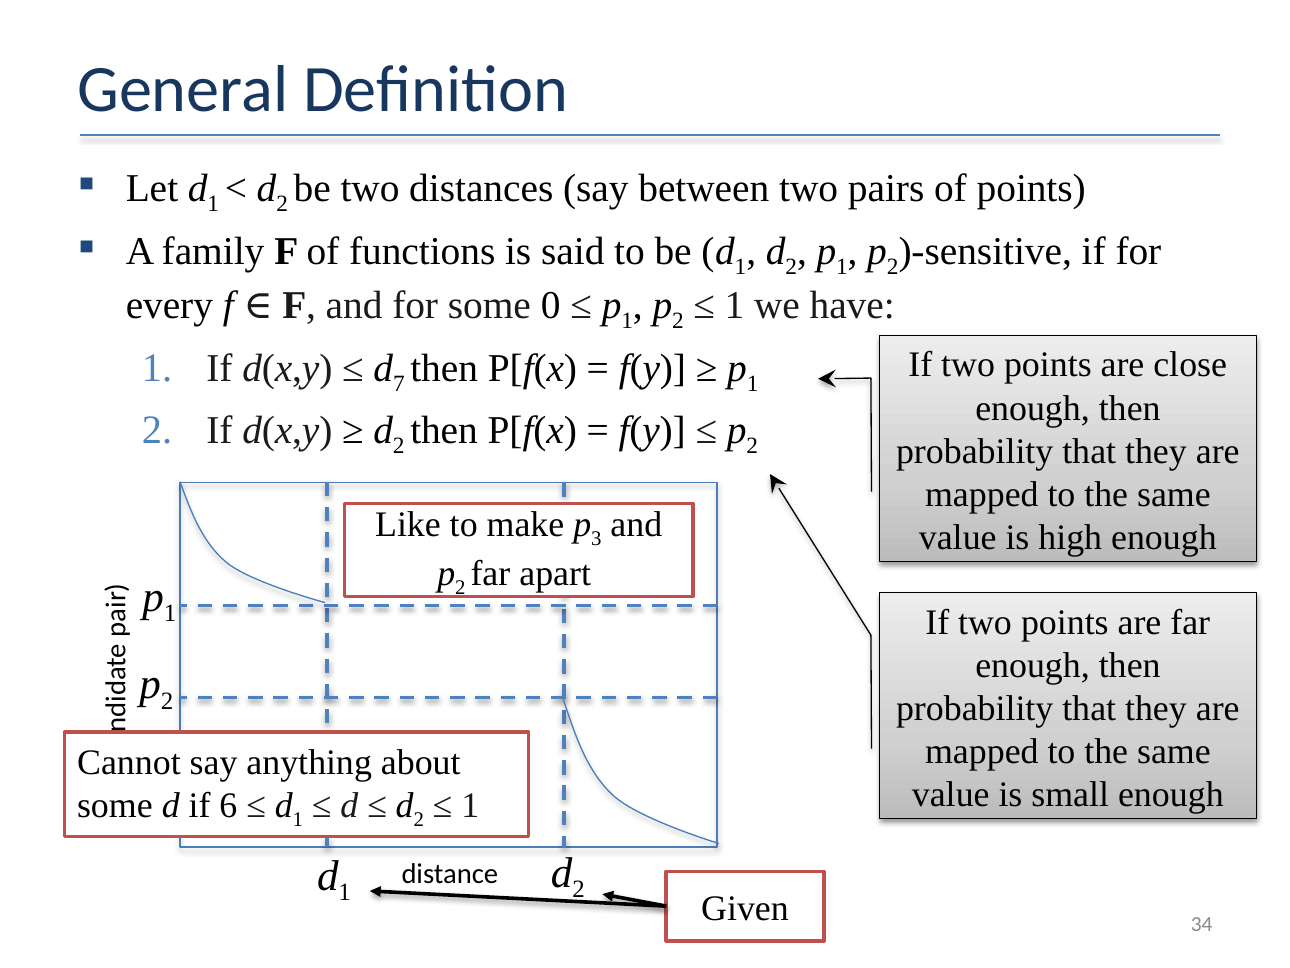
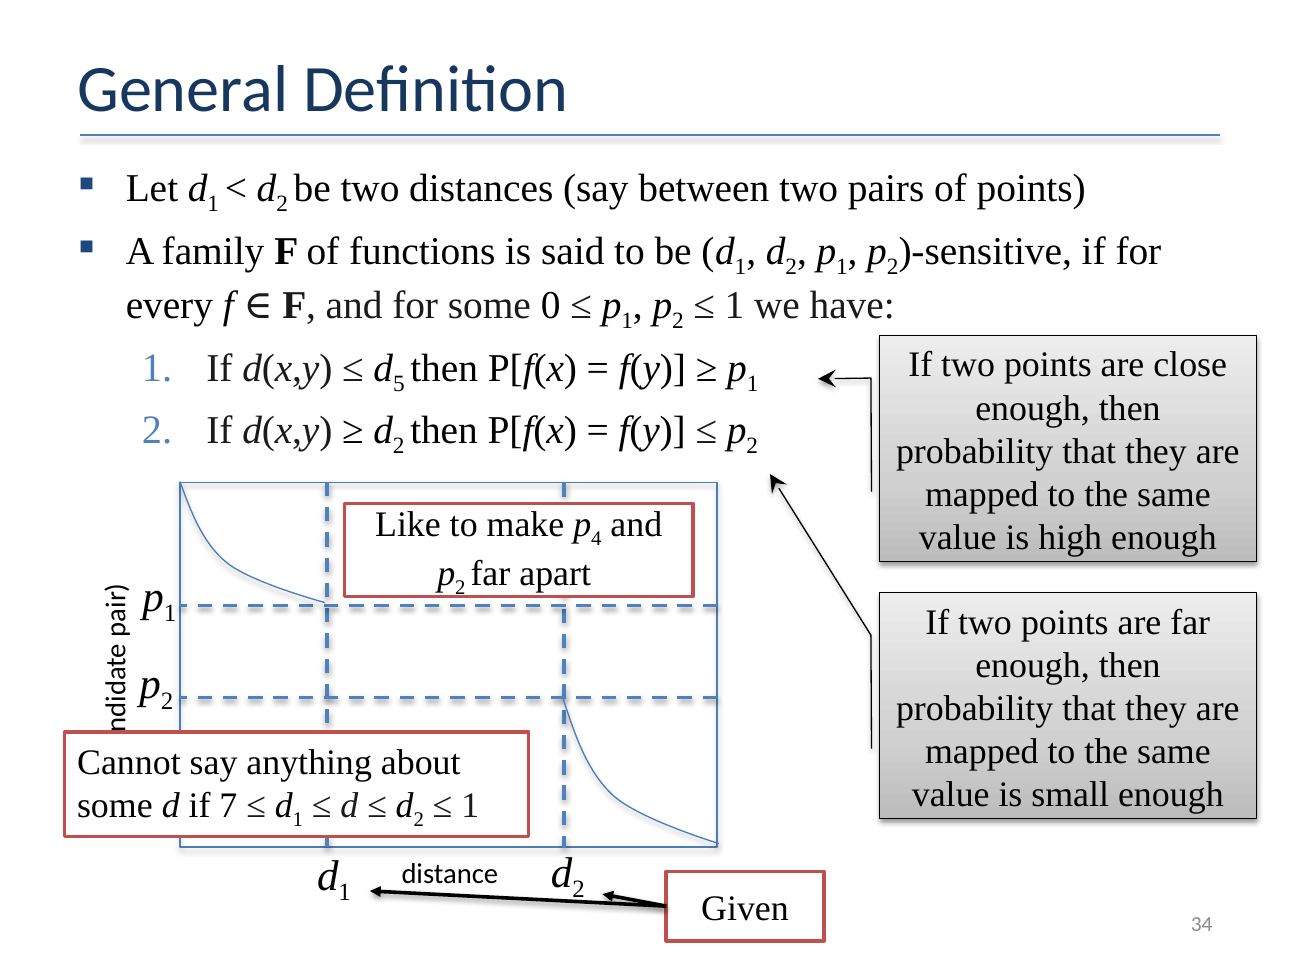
7: 7 -> 5 (399, 383)
3: 3 -> 4 (596, 539)
6: 6 -> 7 (228, 805)
